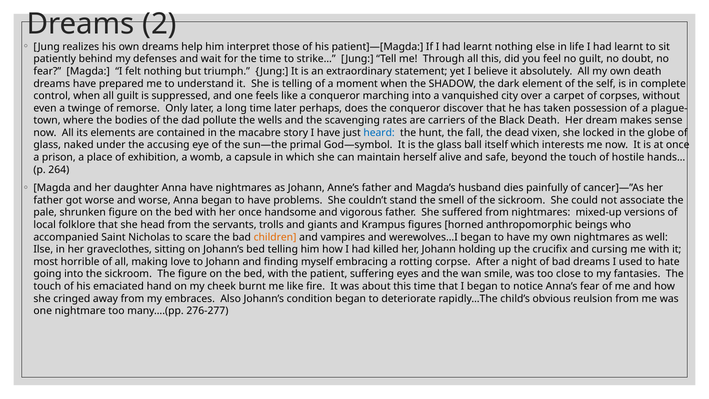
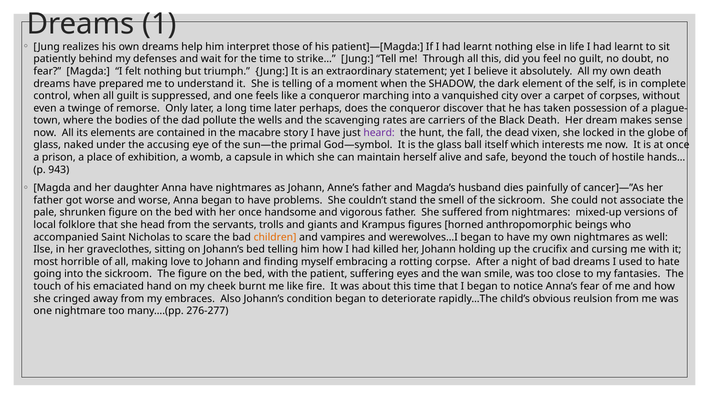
2: 2 -> 1 (160, 24)
heard colour: blue -> purple (379, 133)
264: 264 -> 943 (59, 170)
